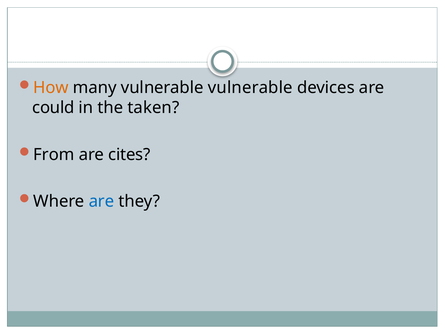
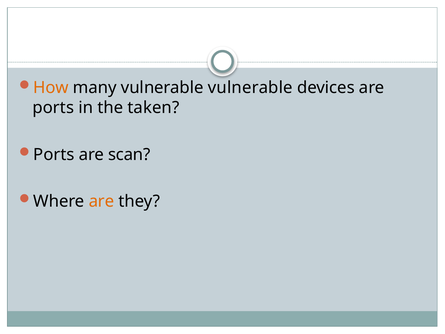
could: could -> ports (53, 108)
From: From -> Ports (54, 155)
cites: cites -> scan (129, 155)
are colour: blue -> orange (101, 201)
